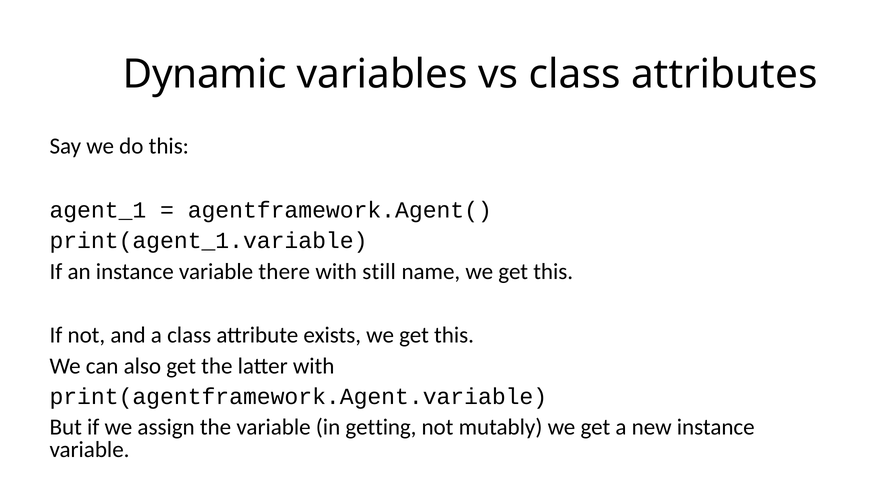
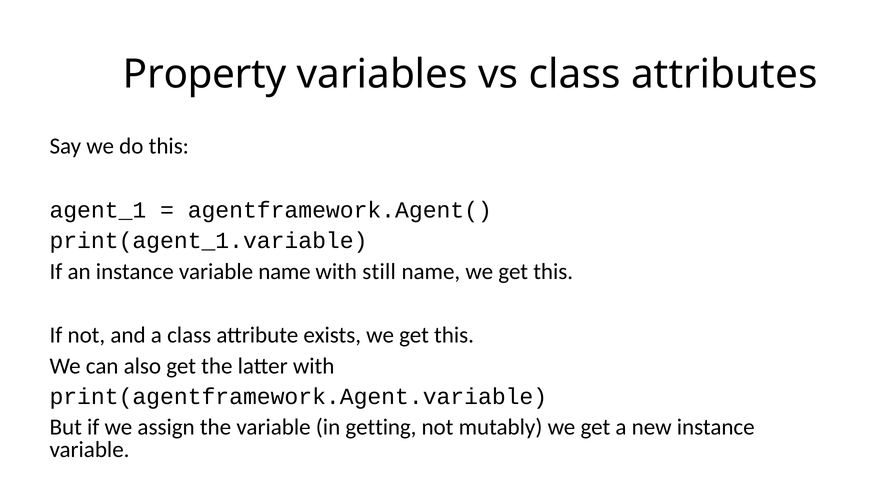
Dynamic: Dynamic -> Property (205, 74)
variable there: there -> name (284, 272)
